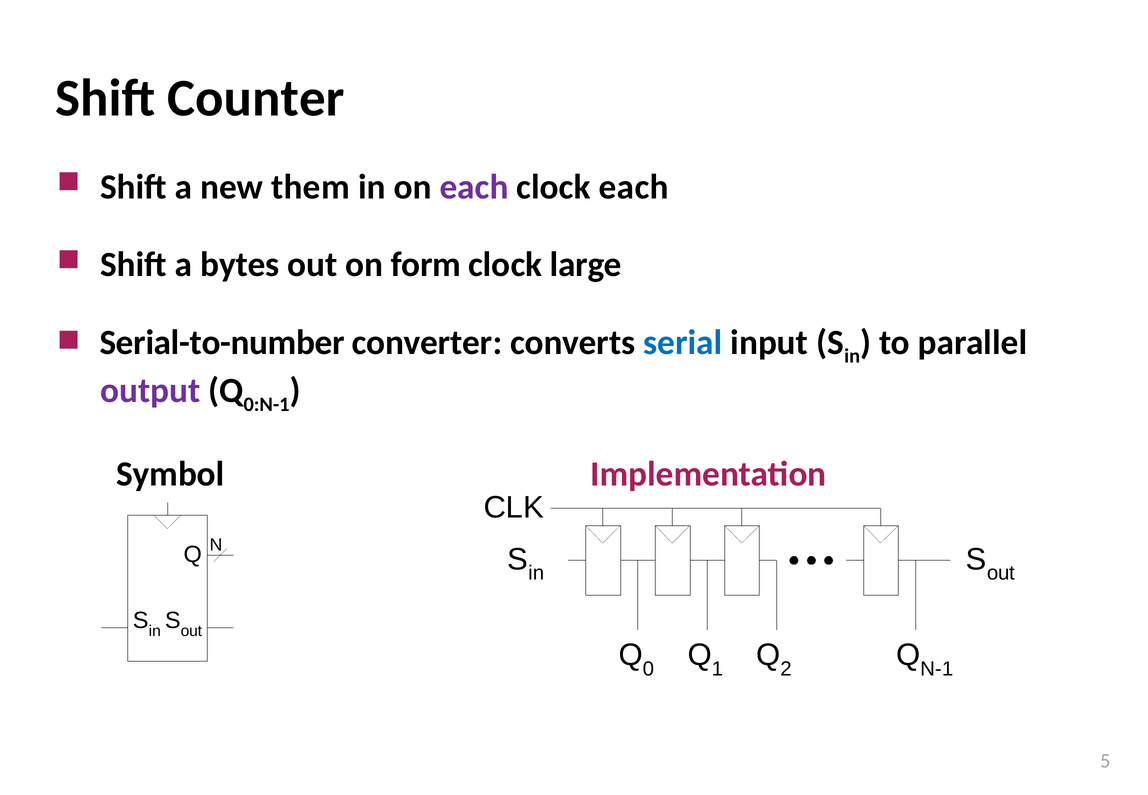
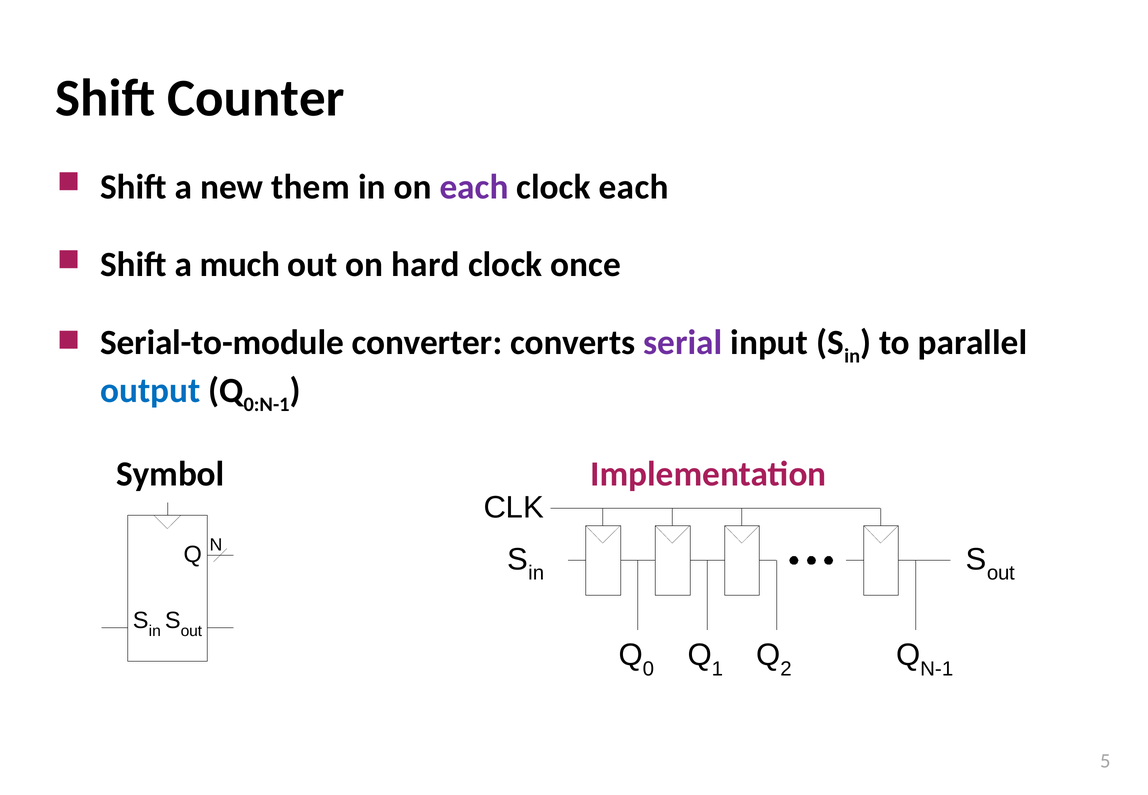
bytes: bytes -> much (240, 265)
form: form -> hard (426, 265)
large: large -> once (586, 265)
Serial-to-number: Serial-to-number -> Serial-to-module (222, 342)
serial colour: blue -> purple (683, 342)
output colour: purple -> blue (150, 391)
